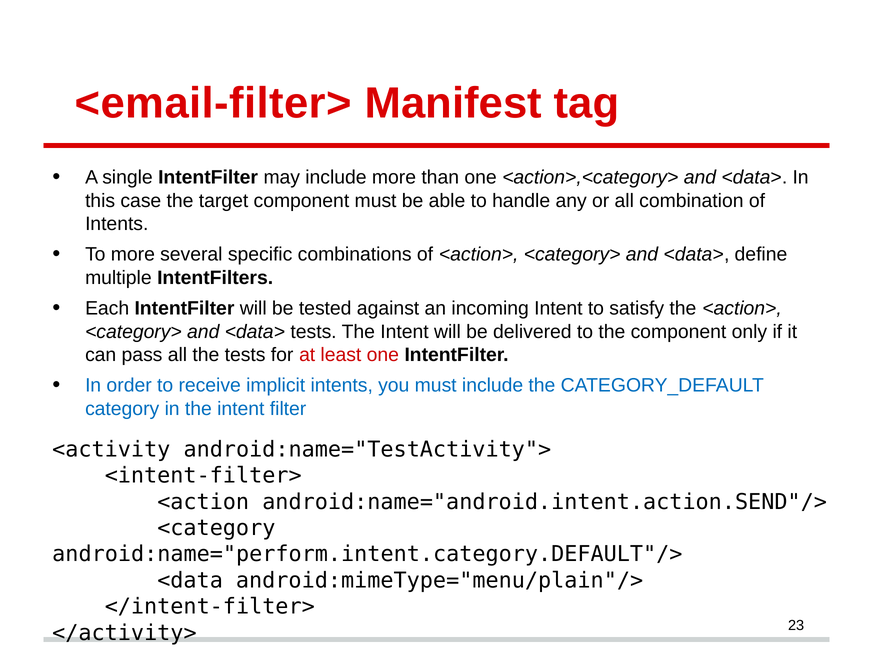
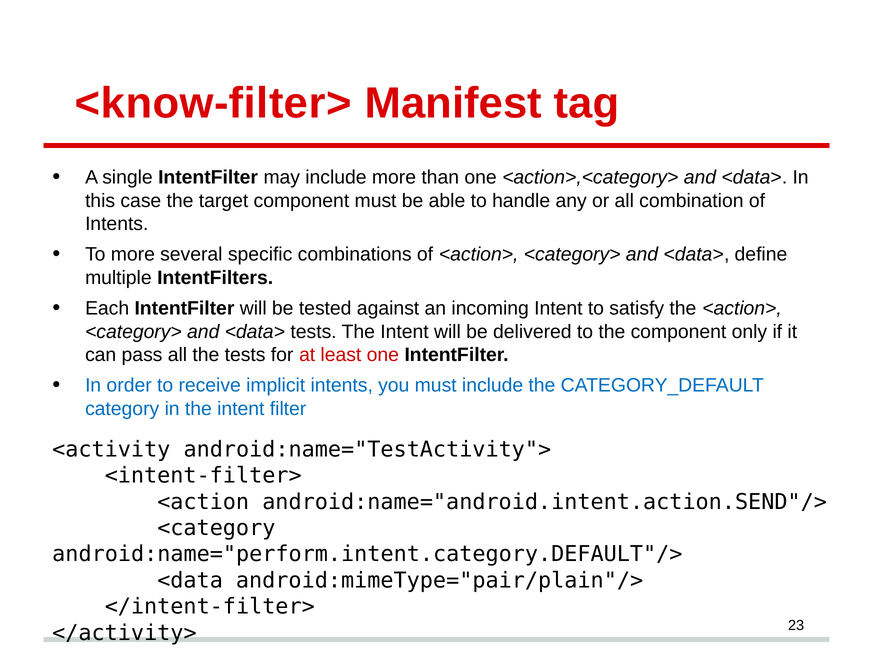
<email-filter>: <email-filter> -> <know-filter> (213, 103)
android:mimeType="menu/plain"/>: android:mimeType="menu/plain"/> -> android:mimeType="pair/plain"/> (440, 580)
